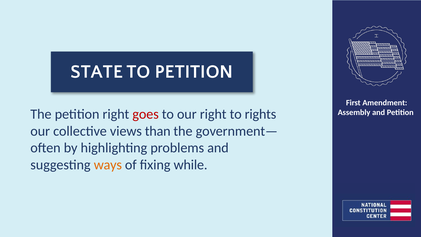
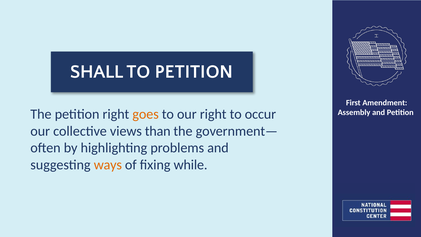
STATE: STATE -> SHALL (97, 72)
goes colour: red -> orange (146, 114)
rights: rights -> occur (260, 114)
